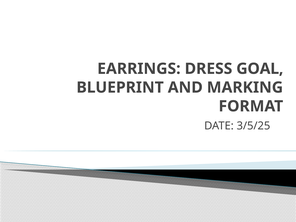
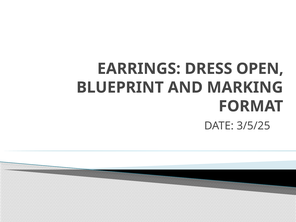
GOAL: GOAL -> OPEN (260, 69)
